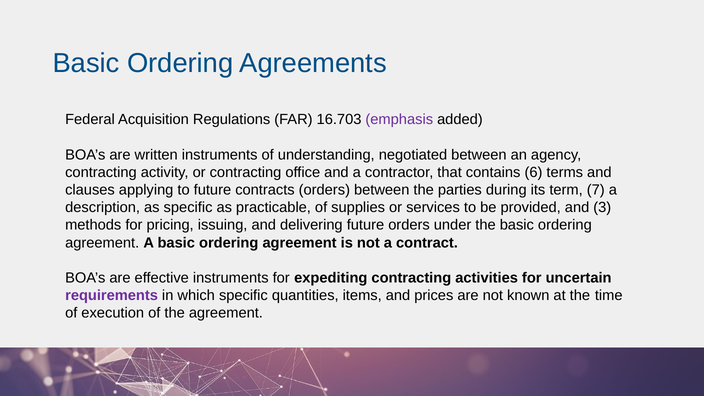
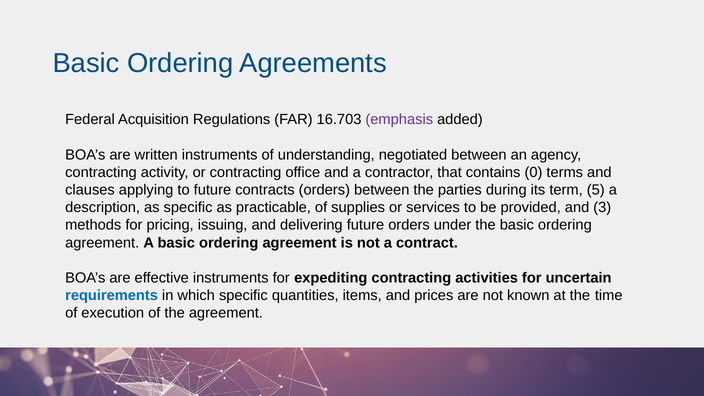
6: 6 -> 0 (533, 172)
7: 7 -> 5 (596, 190)
requirements colour: purple -> blue (112, 295)
